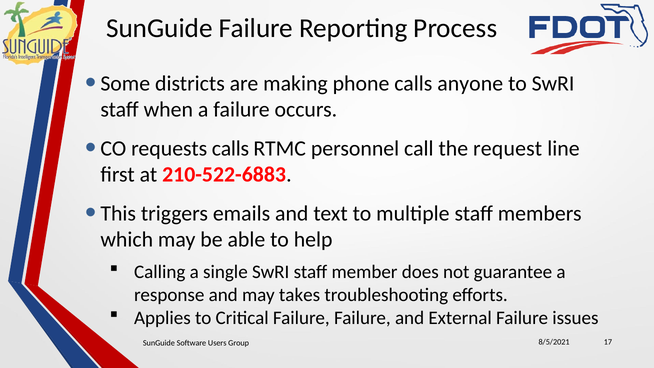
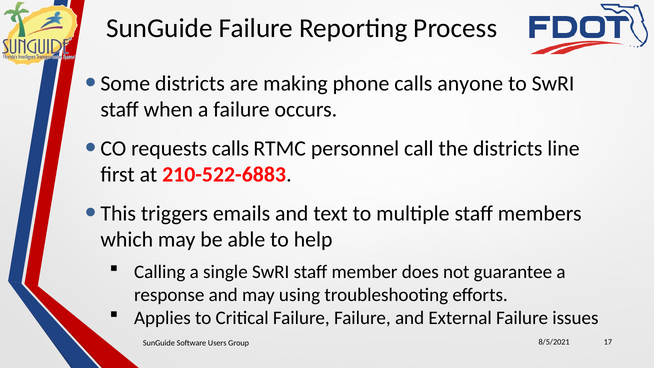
the request: request -> districts (508, 148)
takes: takes -> using (300, 295)
